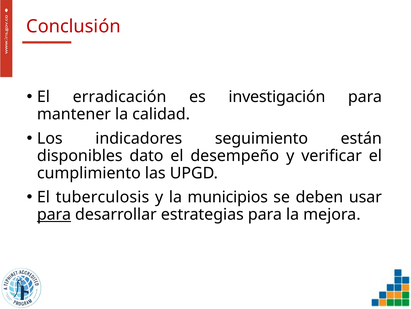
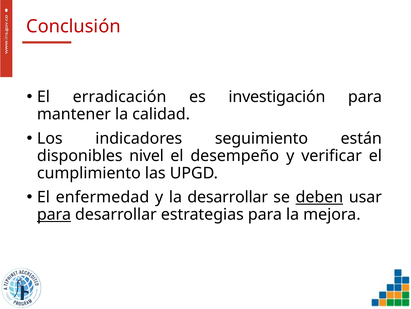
dato: dato -> nivel (147, 155)
tuberculosis: tuberculosis -> enfermedad (102, 197)
la municipios: municipios -> desarrollar (228, 197)
deben underline: none -> present (319, 197)
